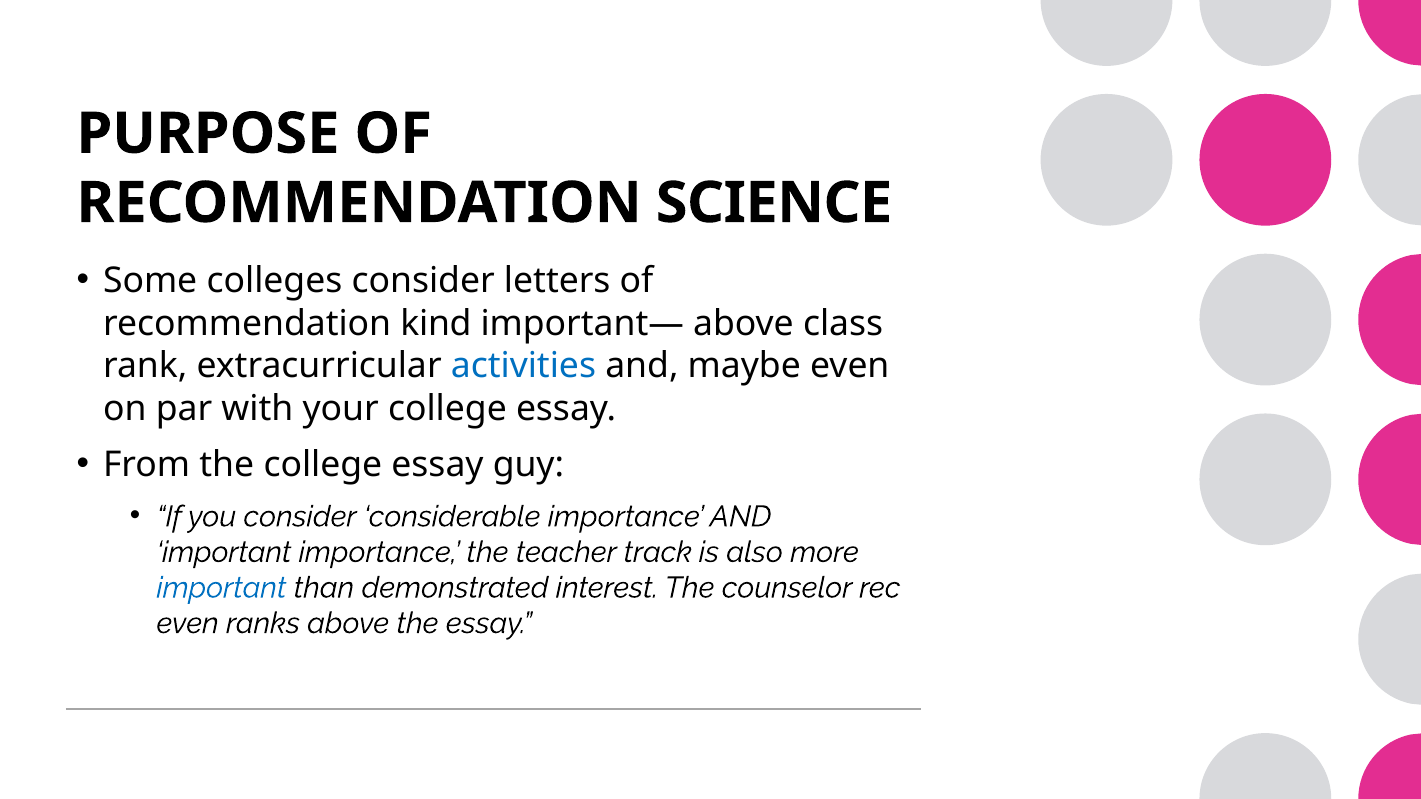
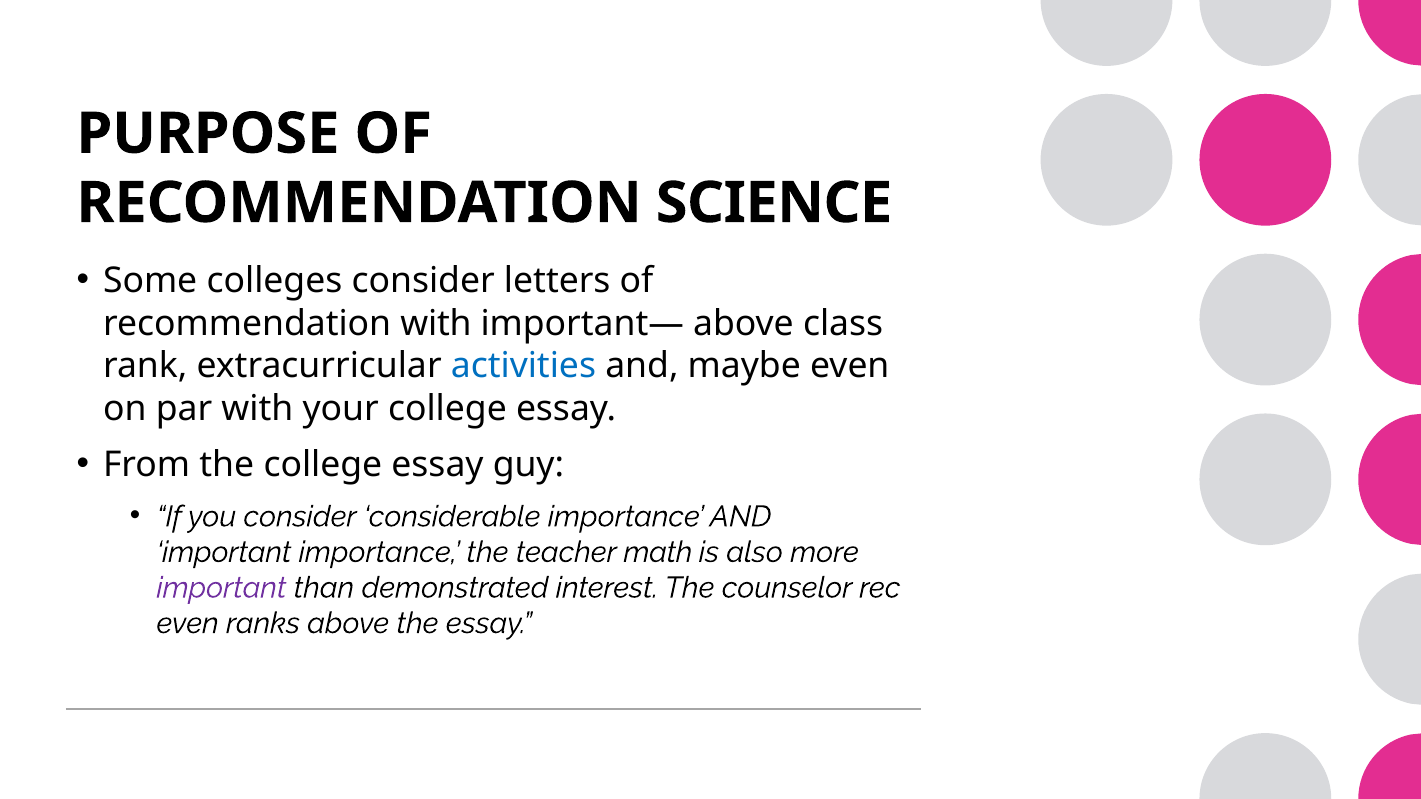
recommendation kind: kind -> with (436, 324)
track: track -> math (658, 552)
important colour: blue -> purple (221, 588)
